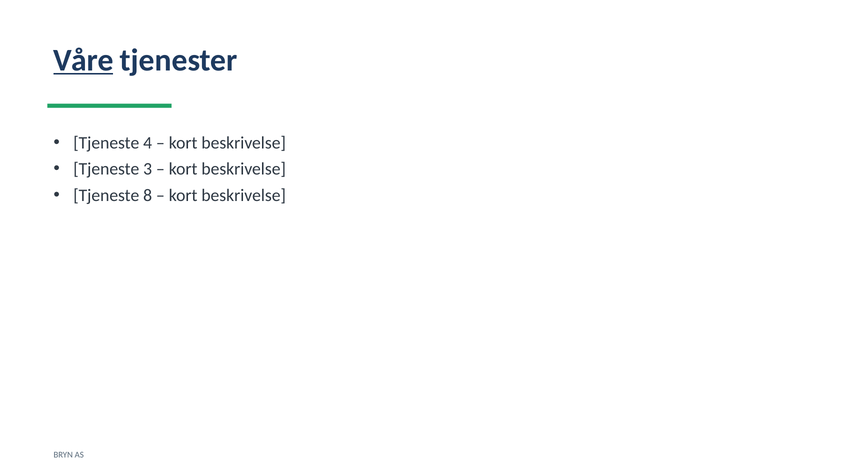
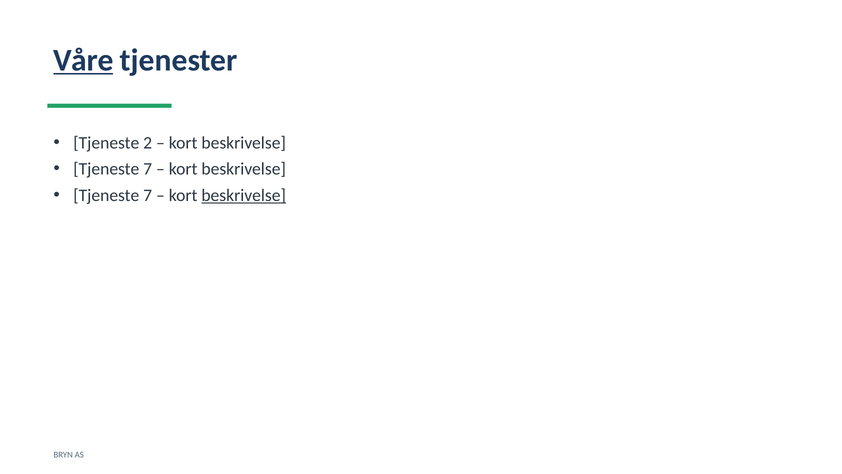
4: 4 -> 2 (148, 143)
3: 3 -> 7 (148, 169)
8: 8 -> 7 (148, 195)
beskrivelse underline: none -> present (244, 195)
